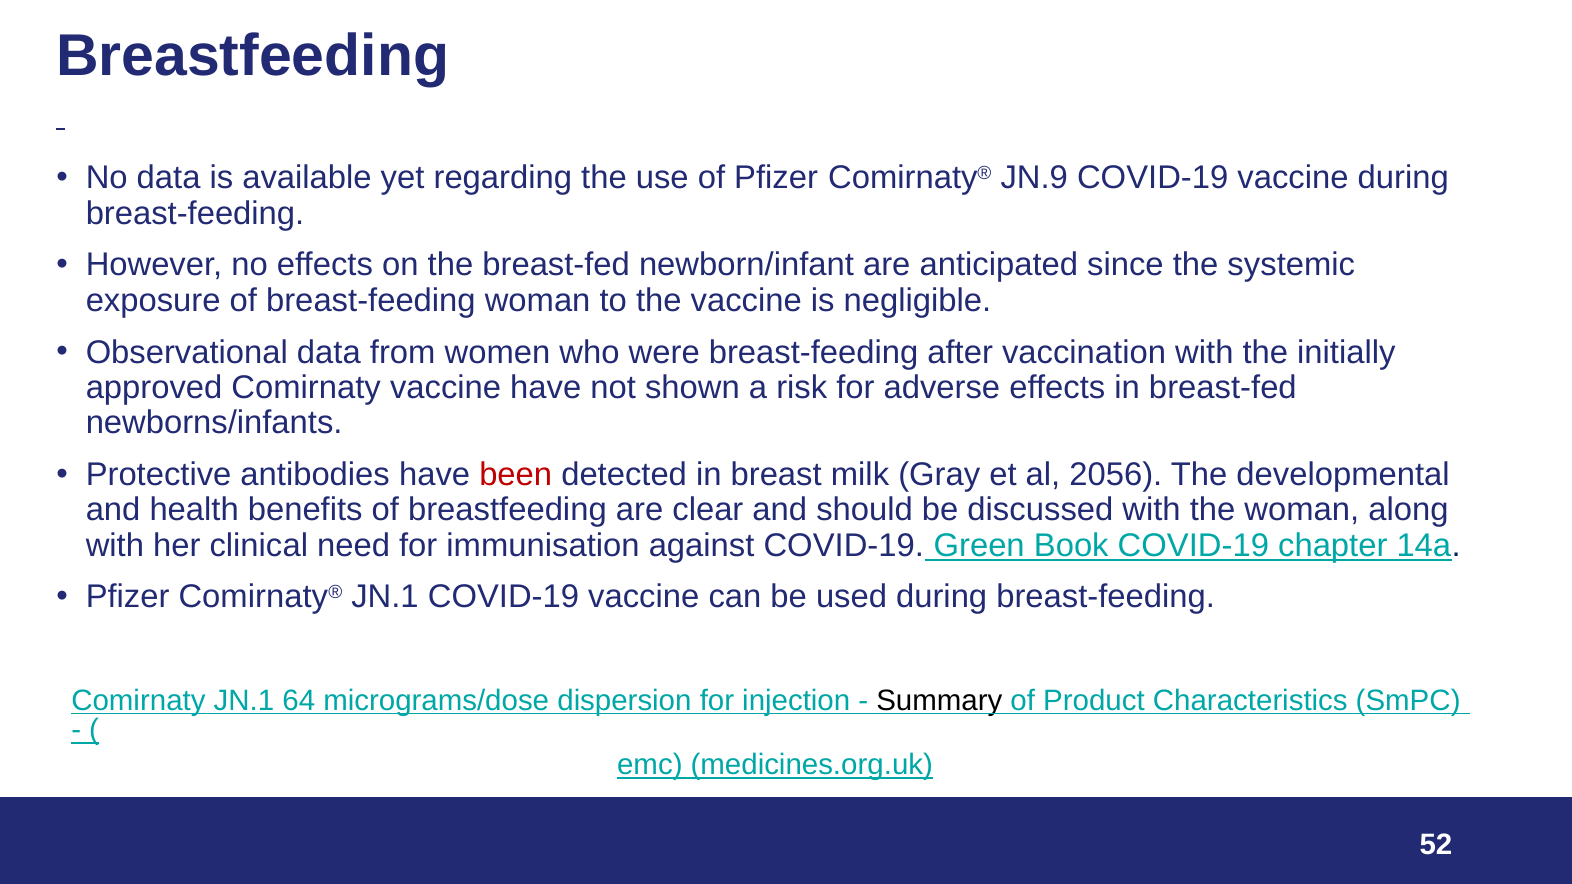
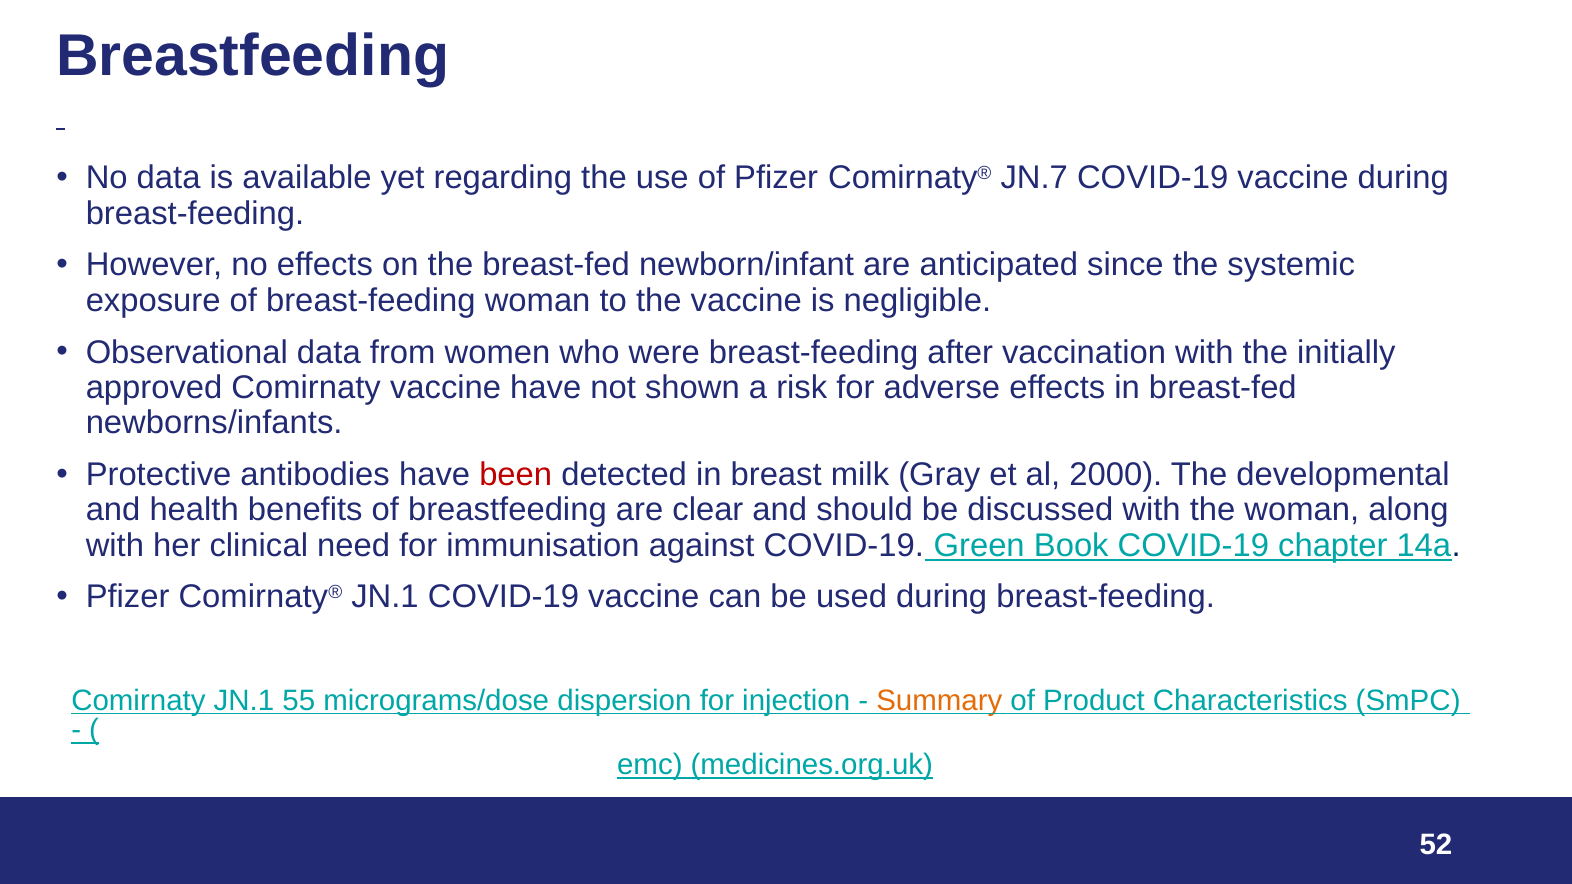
JN.9: JN.9 -> JN.7 (1034, 178)
2056: 2056 -> 2000 (1116, 475)
64: 64 -> 55 (299, 701)
Summary colour: black -> orange (939, 701)
